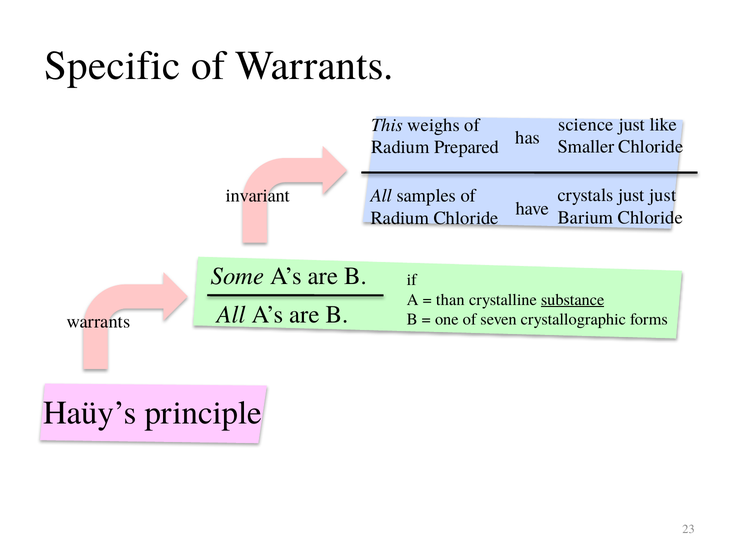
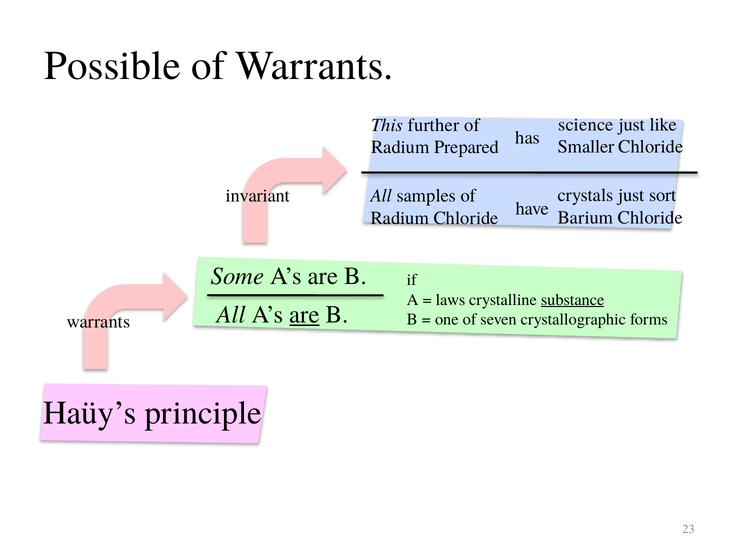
Specific: Specific -> Possible (113, 66)
weighs: weighs -> further (434, 125)
just just: just -> sort (663, 195)
than: than -> laws (450, 299)
are underline: none -> present (305, 314)
